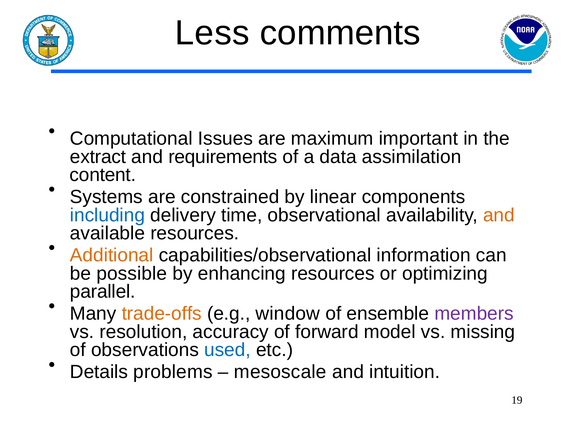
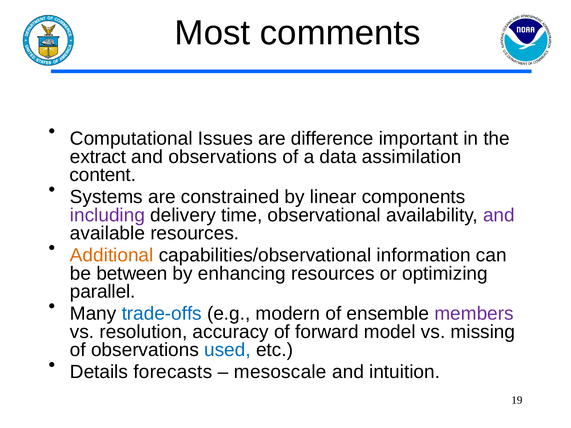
Less: Less -> Most (212, 33)
maximum: maximum -> difference (332, 139)
and requirements: requirements -> observations (223, 157)
including colour: blue -> purple (108, 215)
and colour: orange -> purple (499, 215)
possible: possible -> between (132, 274)
trade-offs colour: orange -> blue (162, 314)
window: window -> modern (288, 314)
problems: problems -> forecasts (173, 372)
